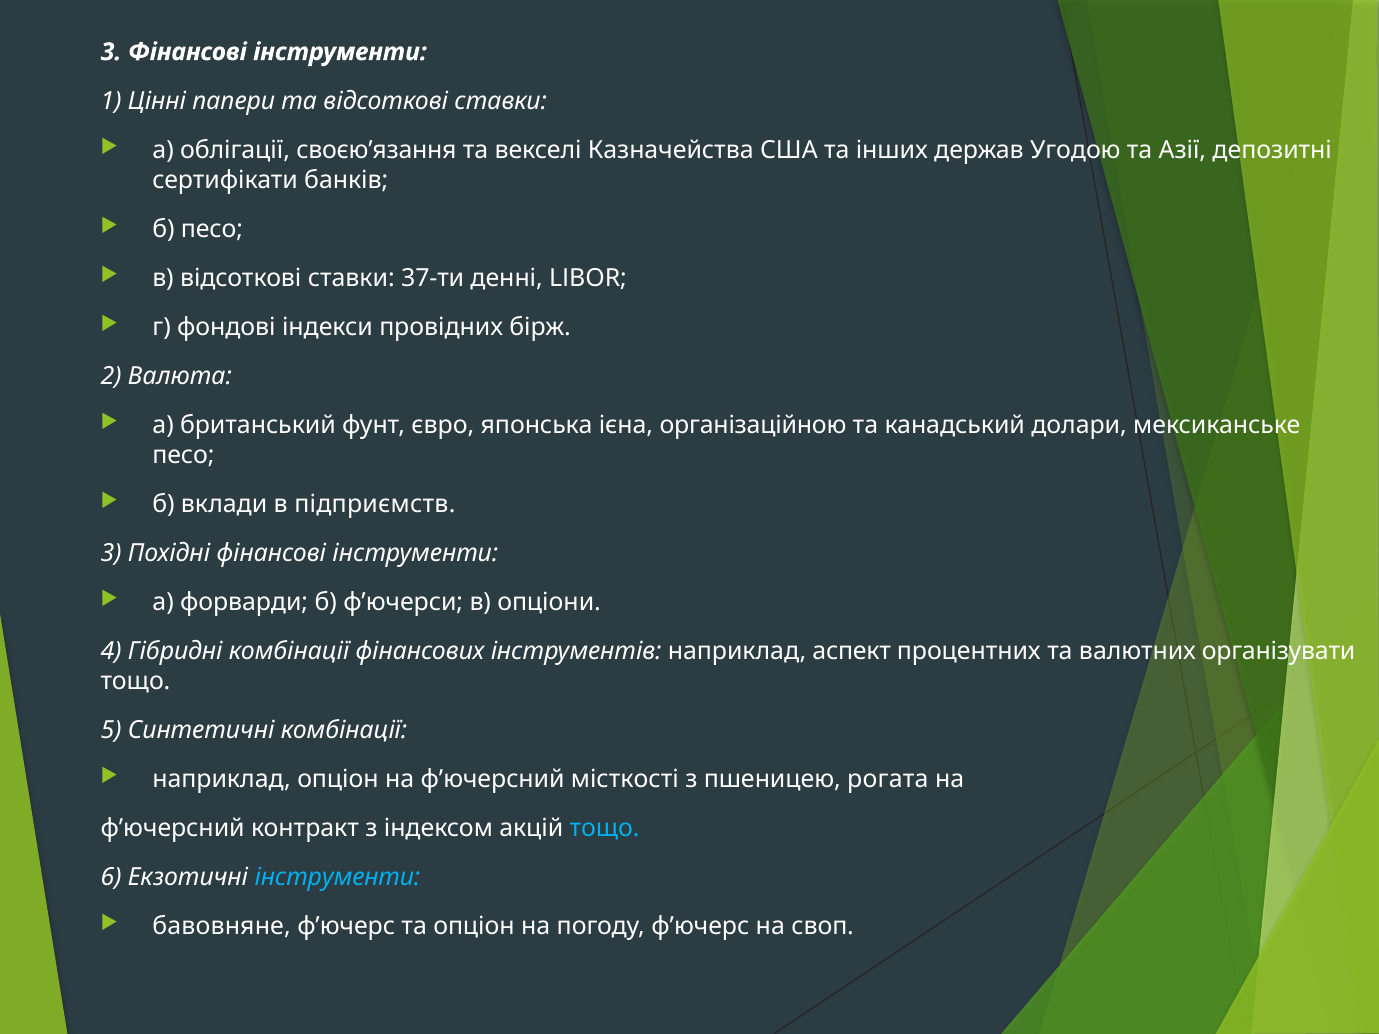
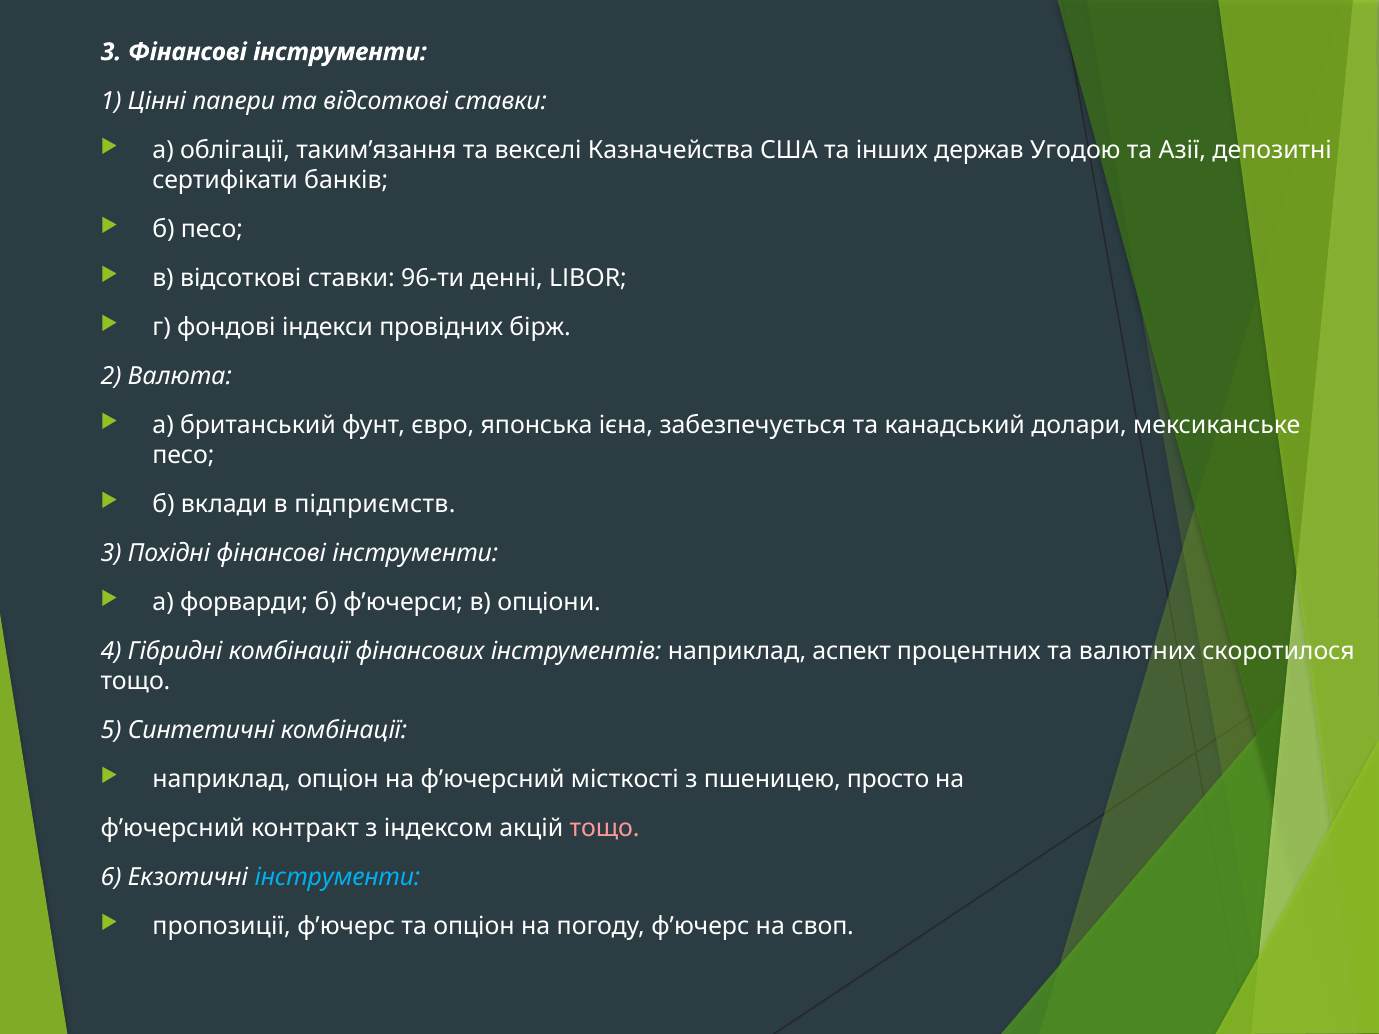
своєю’язання: своєю’язання -> таким’язання (376, 150)
37-ти: 37-ти -> 96-ти (433, 278)
організаційною: організаційною -> забезпечується (753, 425)
організувати: організувати -> скоротилося (1279, 652)
рогата: рогата -> просто (888, 780)
тощо colour: light blue -> pink (605, 829)
бавовняне: бавовняне -> пропозиції (222, 927)
